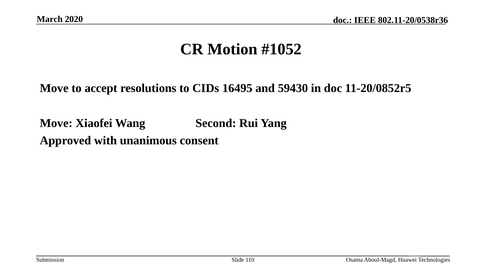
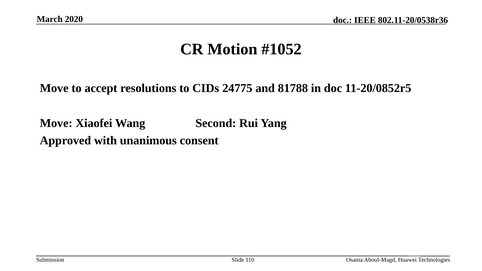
16495: 16495 -> 24775 (237, 88)
59430: 59430 -> 81788 (293, 88)
